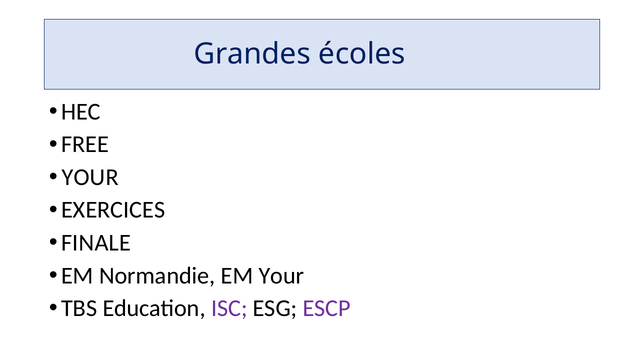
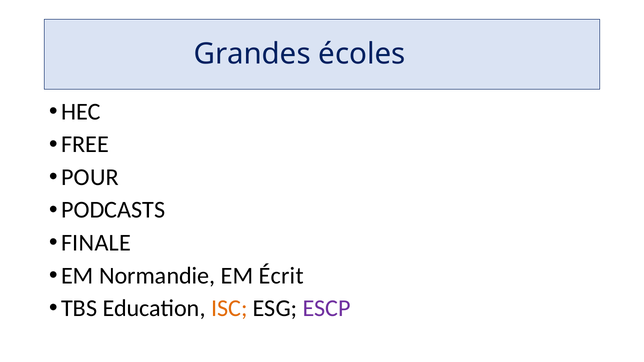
YOUR: YOUR -> POUR (90, 177)
EXERCICES: EXERCICES -> PODCASTS (113, 210)
EM Your: Your -> Écrit (281, 276)
ISC colour: purple -> orange (229, 309)
